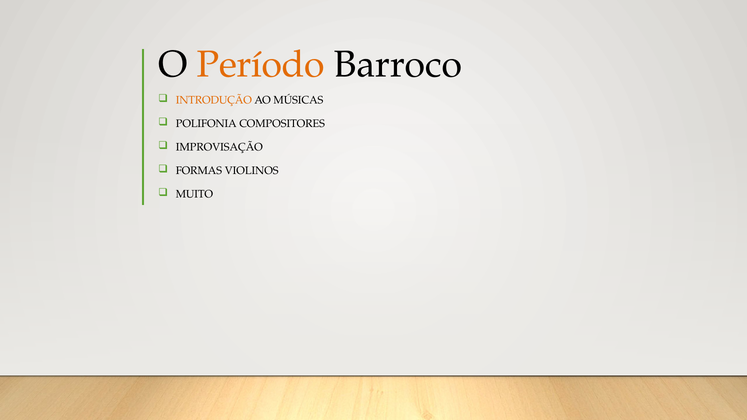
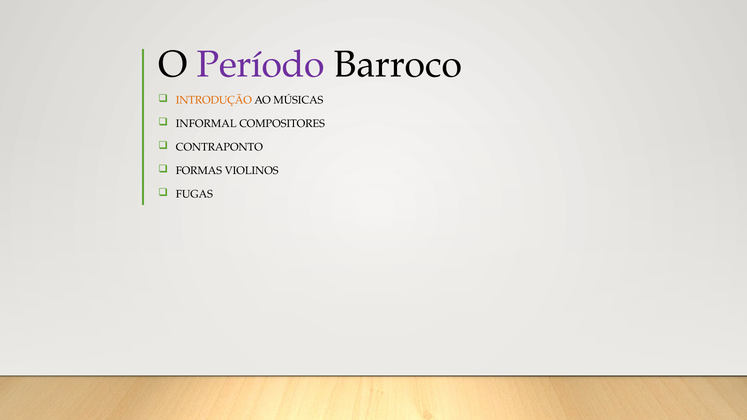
Período colour: orange -> purple (261, 64)
POLIFONIA: POLIFONIA -> INFORMAL (206, 124)
IMPROVISAÇÃO: IMPROVISAÇÃO -> CONTRAPONTO (219, 147)
MUITO: MUITO -> FUGAS (194, 194)
